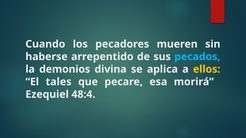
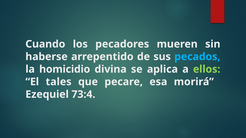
demonios: demonios -> homicidio (65, 69)
ellos colour: yellow -> light green (207, 69)
48:4: 48:4 -> 73:4 (83, 95)
